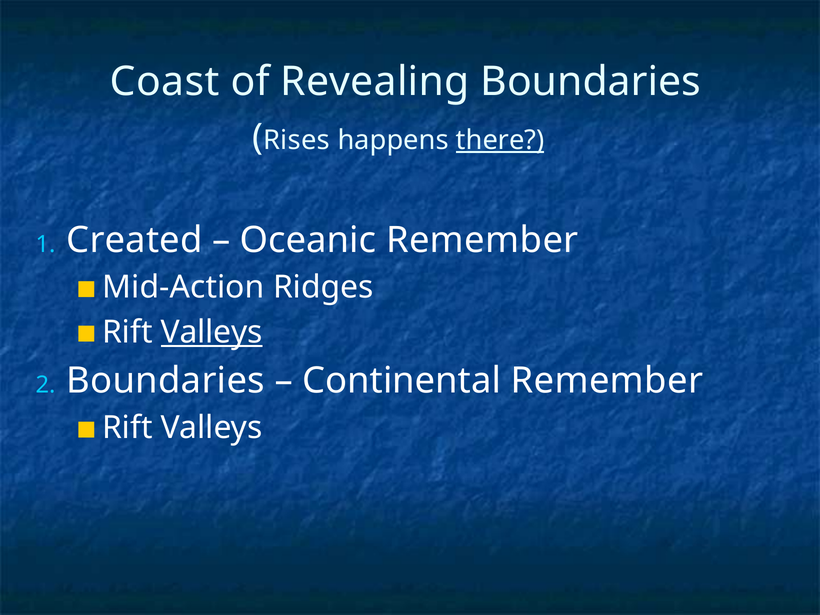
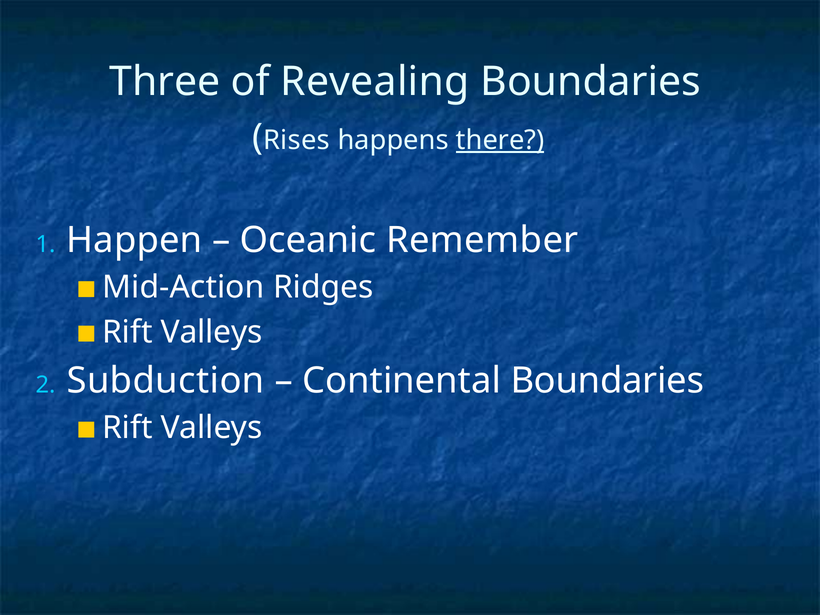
Coast: Coast -> Three (165, 82)
Created: Created -> Happen (134, 240)
Valleys underline: present -> none (212, 332)
Boundaries: Boundaries -> Subduction (166, 381)
Continental Remember: Remember -> Boundaries (607, 381)
